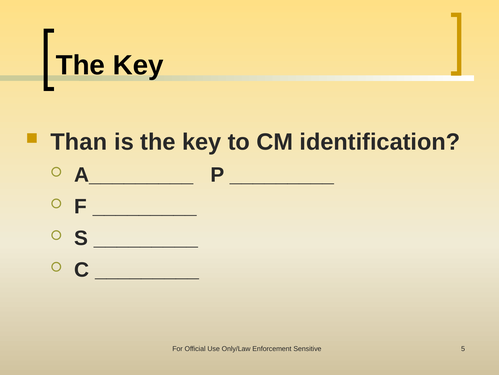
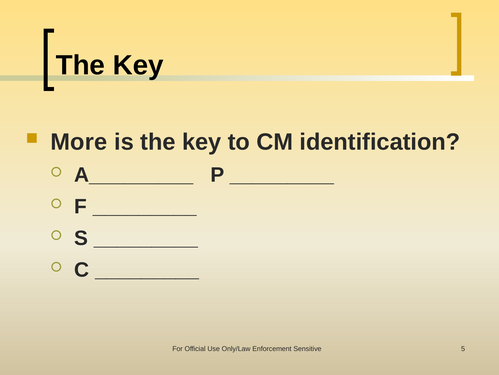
Than: Than -> More (79, 142)
